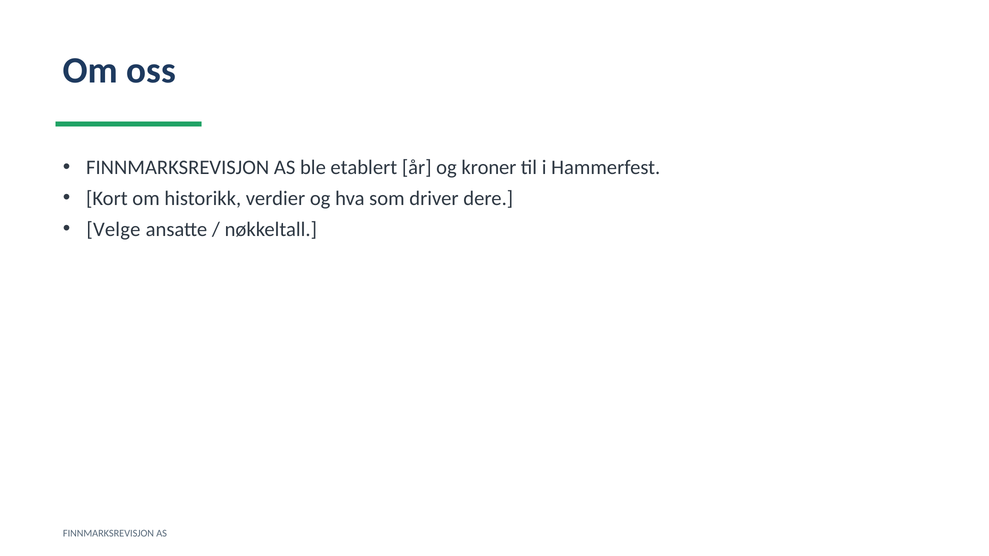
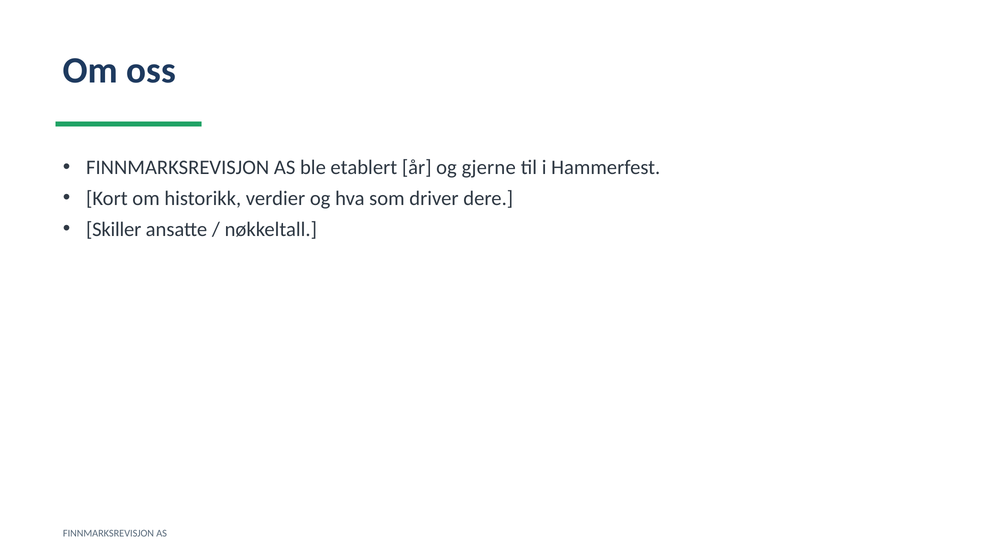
kroner: kroner -> gjerne (489, 168)
Velge: Velge -> Skiller (114, 229)
